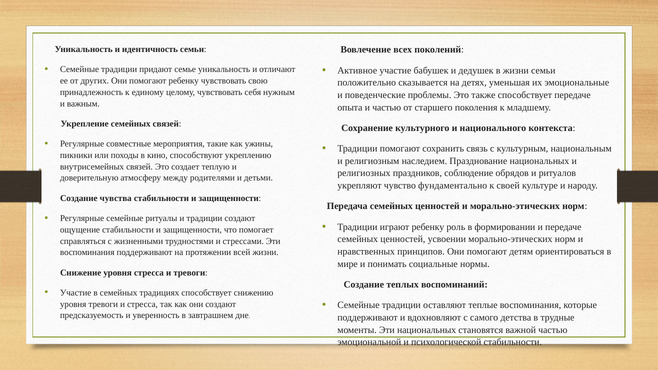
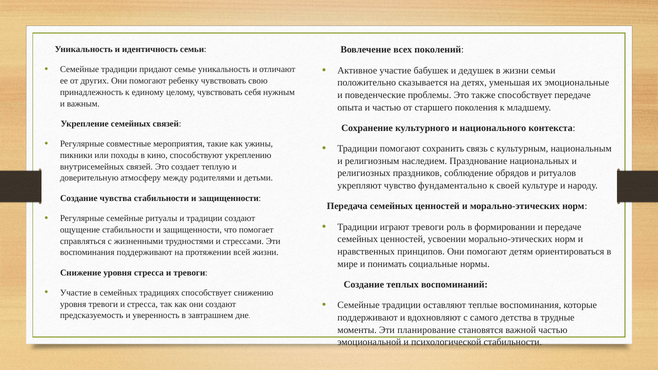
играют ребенку: ребенку -> тревоги (428, 227)
Эти национальных: национальных -> планирование (427, 330)
